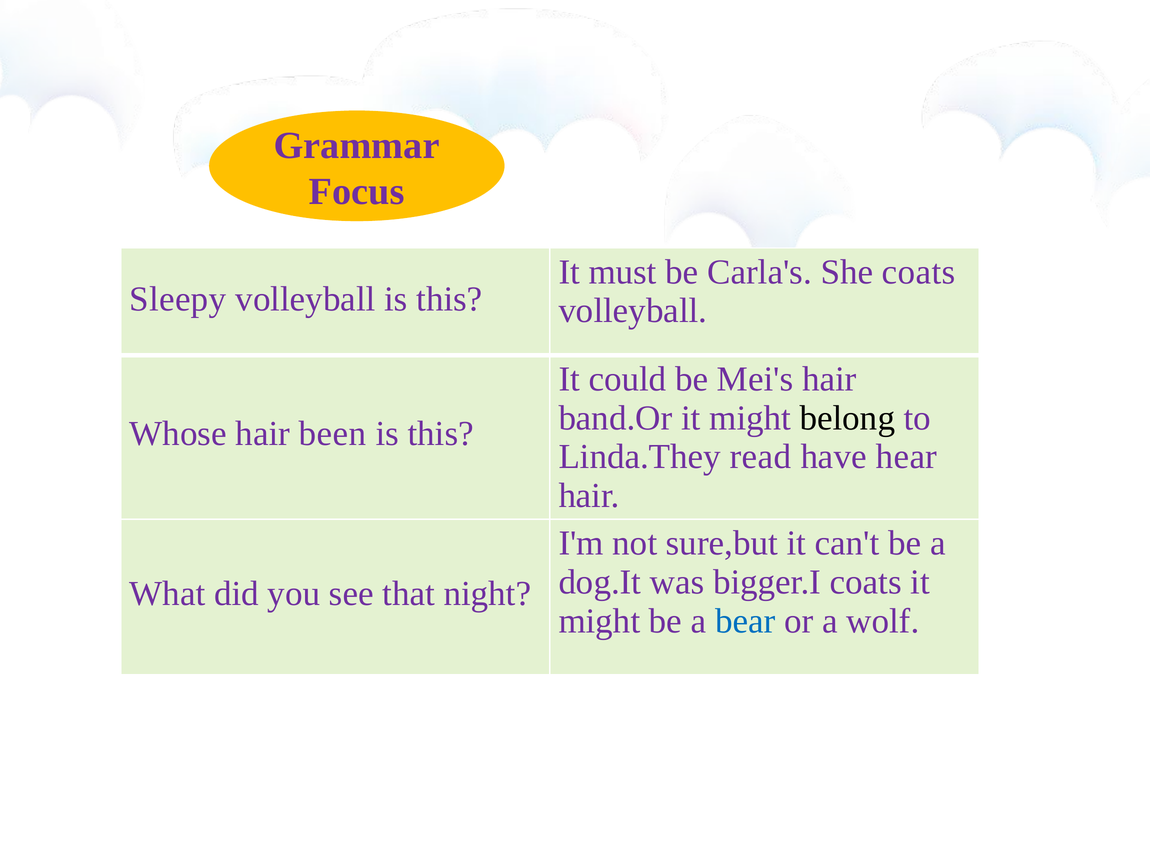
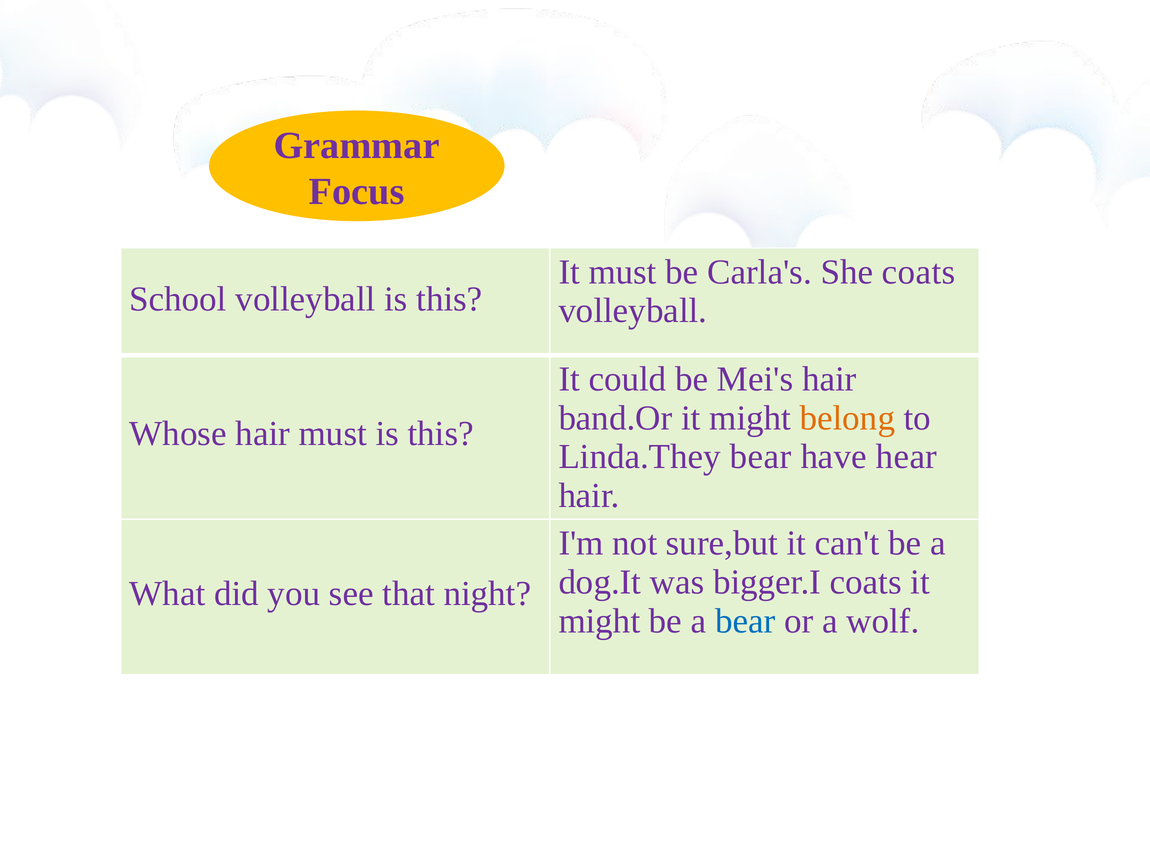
Sleepy: Sleepy -> School (178, 299)
belong colour: black -> orange (847, 418)
hair been: been -> must (333, 434)
Linda.They read: read -> bear (761, 457)
